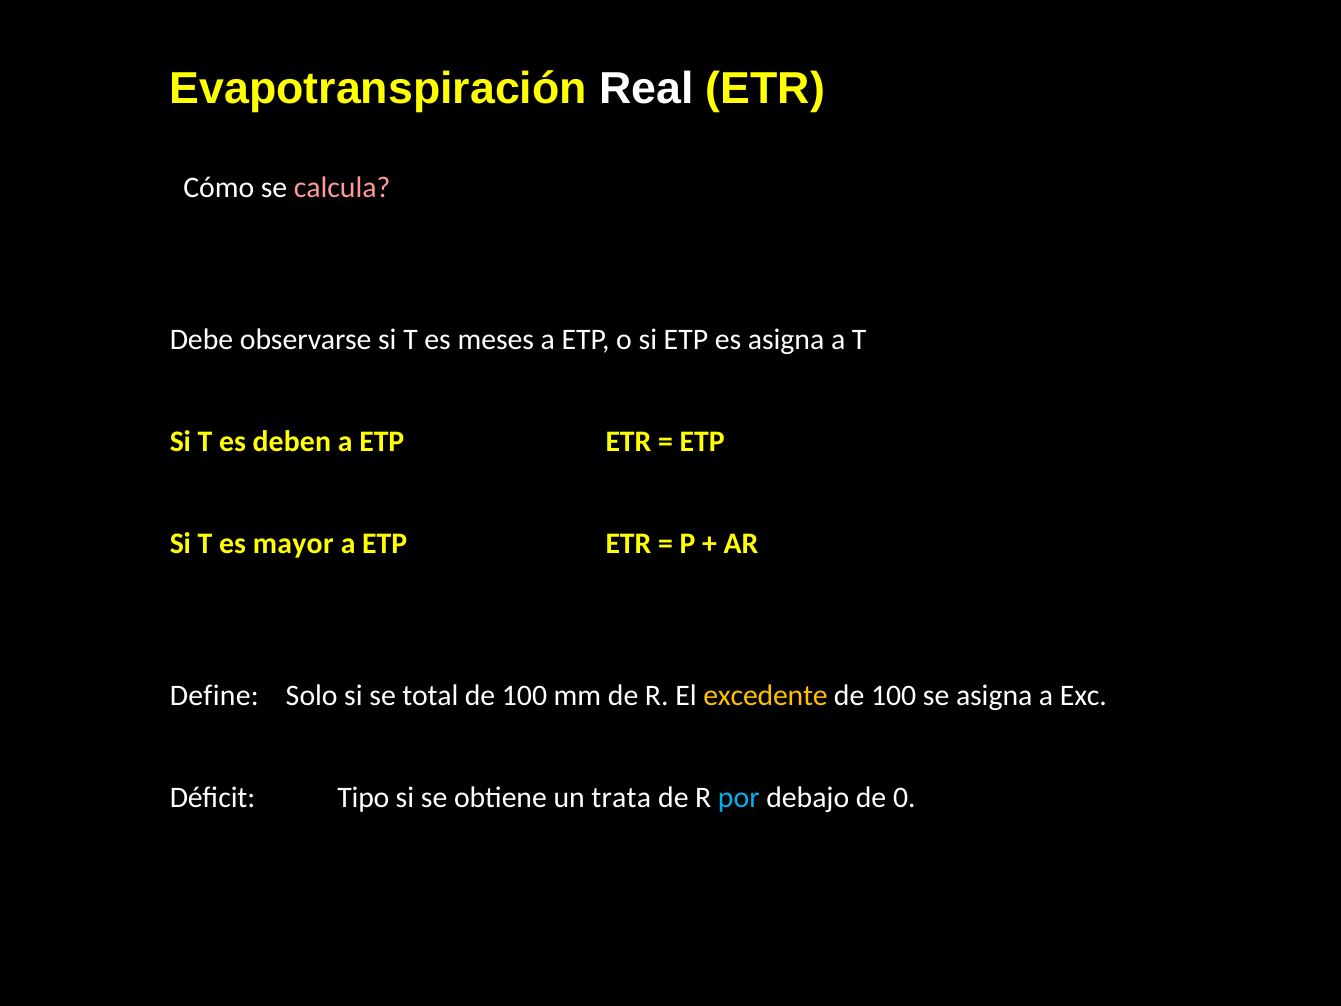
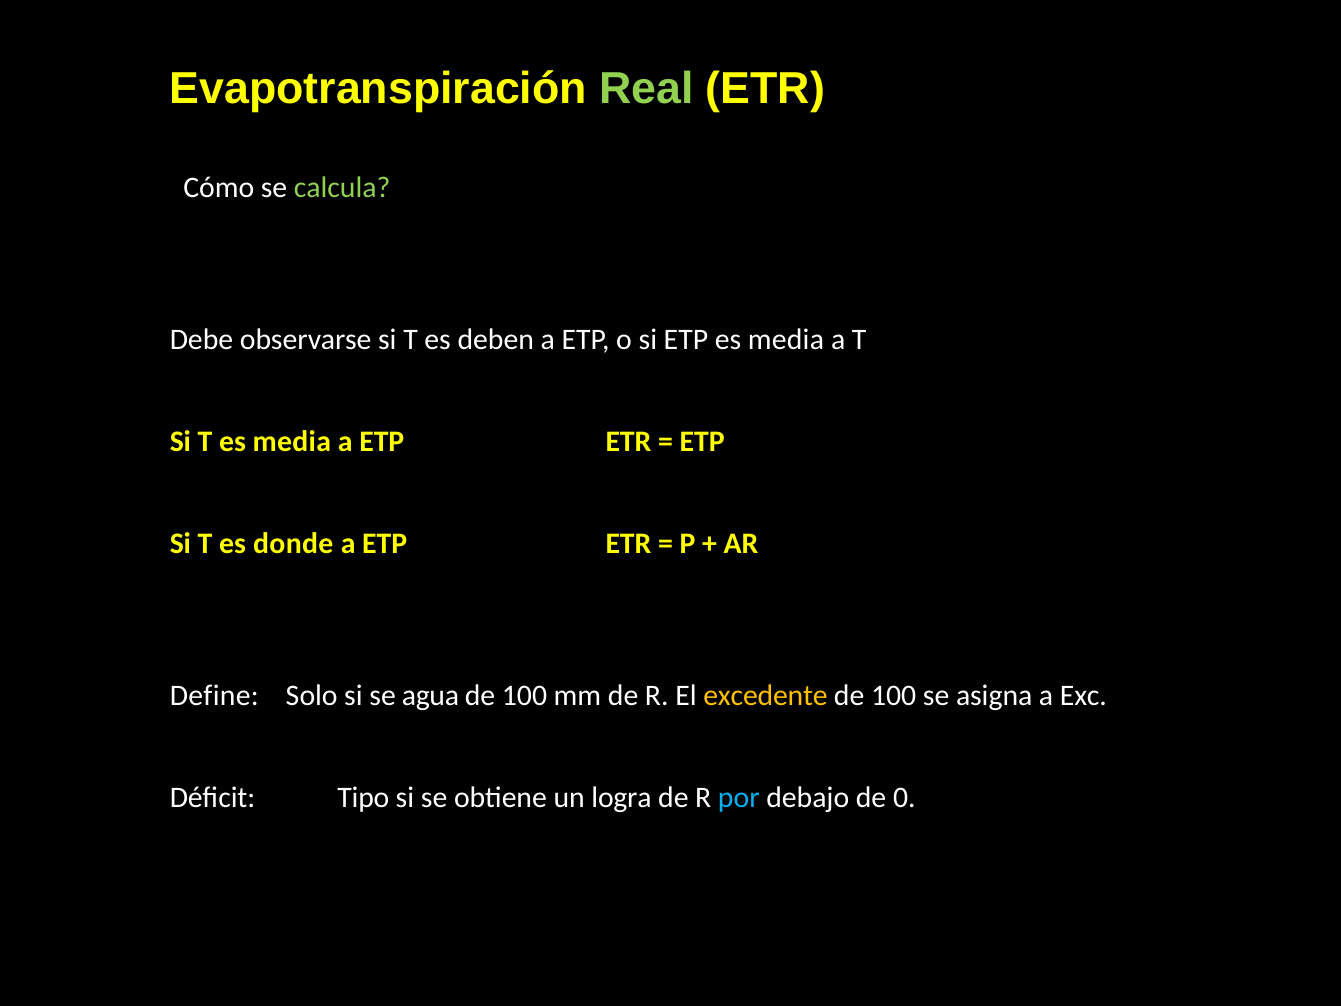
Real colour: white -> light green (646, 89)
calcula colour: pink -> light green (342, 188)
meses: meses -> deben (496, 340)
ETP es asigna: asigna -> media (786, 340)
T es deben: deben -> media (292, 442)
mayor: mayor -> donde (293, 543)
total: total -> agua (430, 696)
trata: trata -> logra (622, 797)
